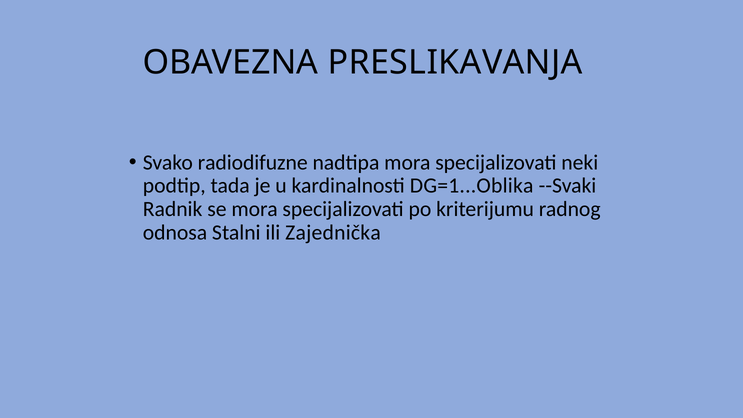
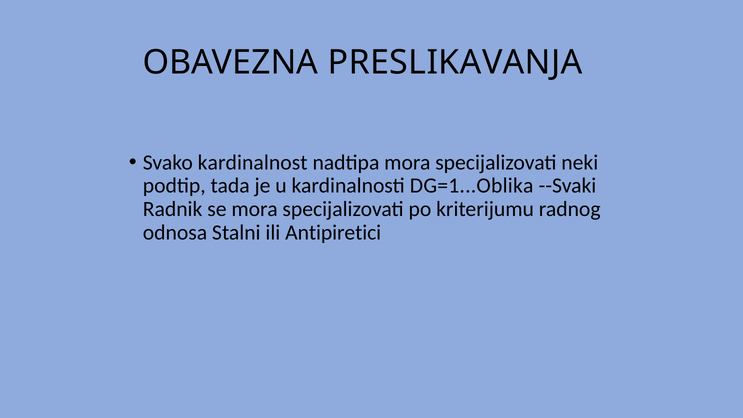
radiodifuzne: radiodifuzne -> kardinalnost (253, 162)
Zajednička: Zajednička -> Antipiretici (333, 233)
